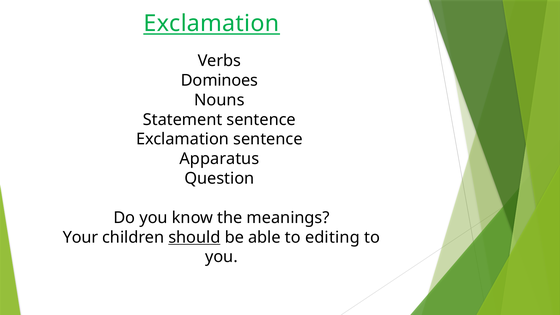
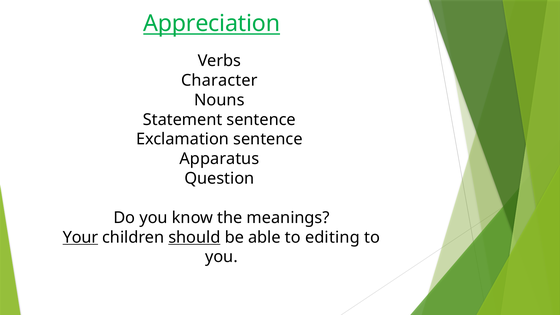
Exclamation: Exclamation -> Appreciation (212, 23)
Dominoes: Dominoes -> Character (219, 80)
Your underline: none -> present (80, 237)
